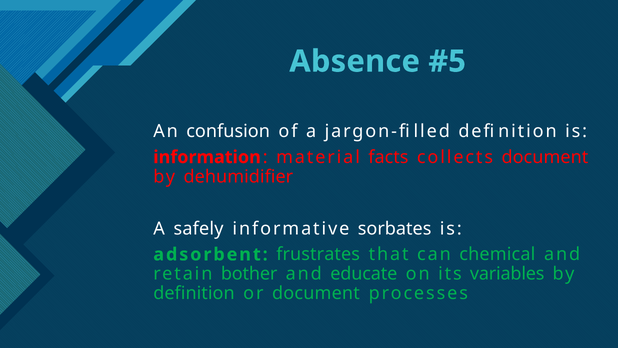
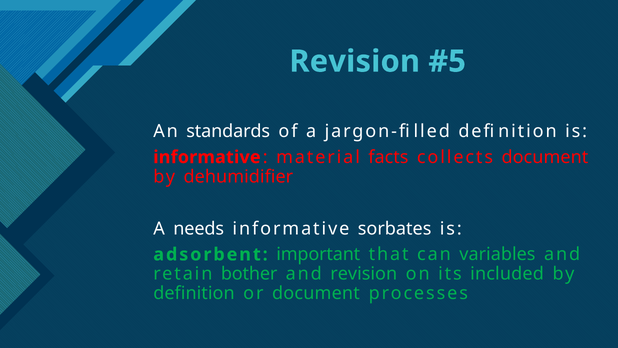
Absence: Absence -> Revision (355, 61)
confusion: confusion -> standards (228, 131)
information: information -> informative (207, 157)
safely: safely -> needs (199, 228)
frustrates: frustrates -> important (318, 254)
chemical: chemical -> variables (497, 254)
and educate: educate -> revision (364, 274)
variables: variables -> included (507, 274)
